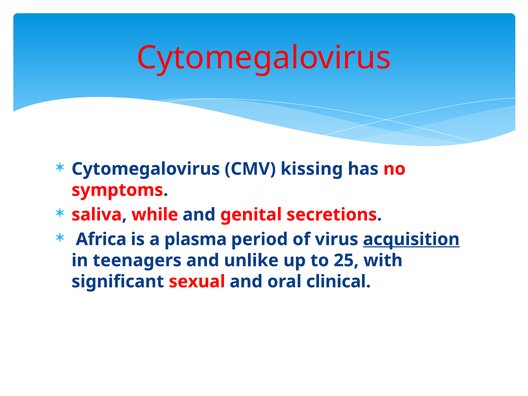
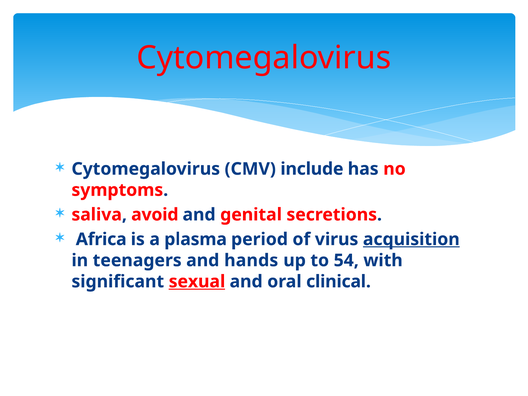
kissing: kissing -> include (312, 169)
while: while -> avoid (155, 215)
unlike: unlike -> hands (251, 260)
25: 25 -> 54 (346, 260)
sexual underline: none -> present (197, 282)
